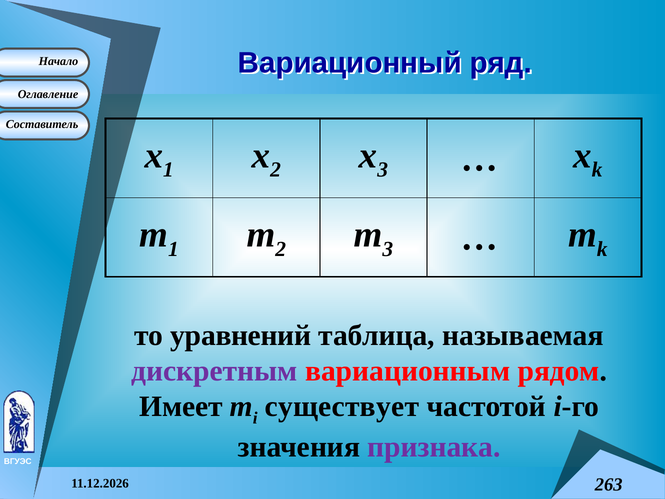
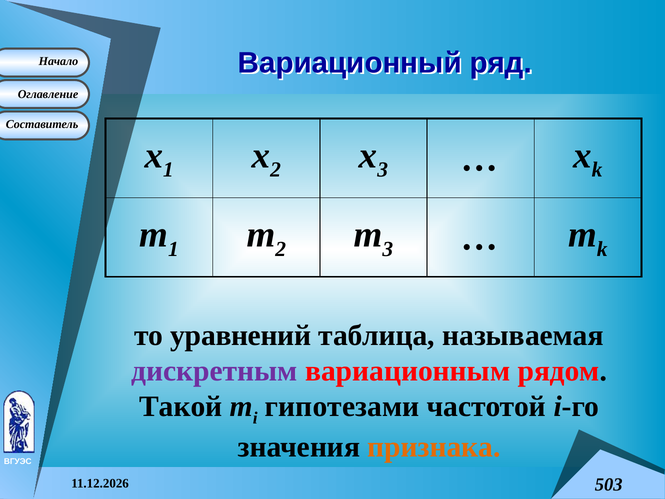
Имеет: Имеет -> Такой (181, 406)
существует: существует -> гипотезами (342, 406)
признака colour: purple -> orange (434, 447)
263: 263 -> 503 (609, 485)
